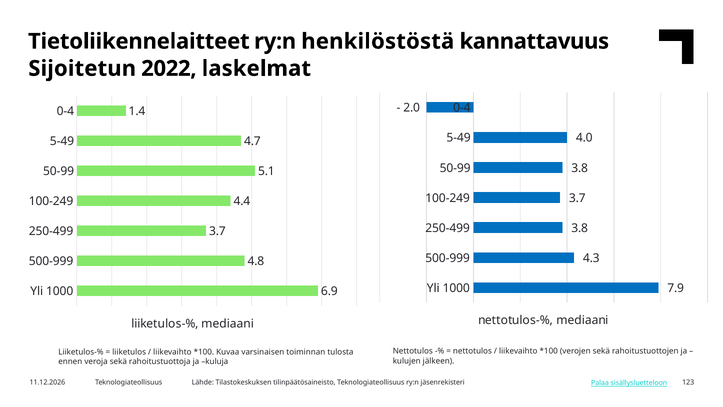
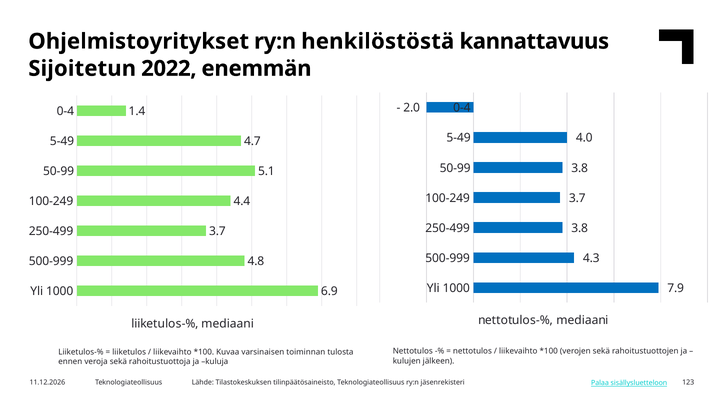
Tietoliikennelaitteet: Tietoliikennelaitteet -> Ohjelmistoyritykset (139, 41)
laskelmat: laskelmat -> enemmän (256, 68)
